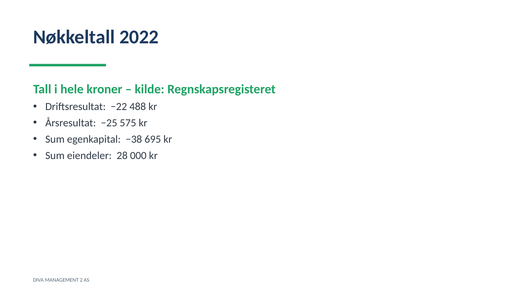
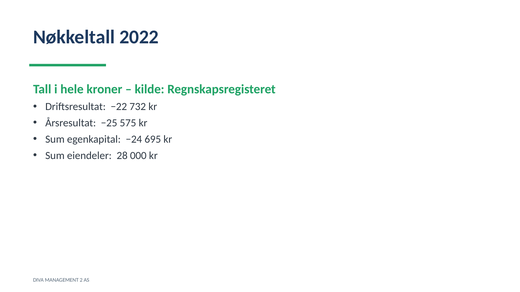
488: 488 -> 732 (138, 107)
−38: −38 -> −24 (134, 139)
